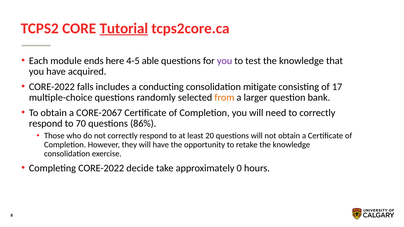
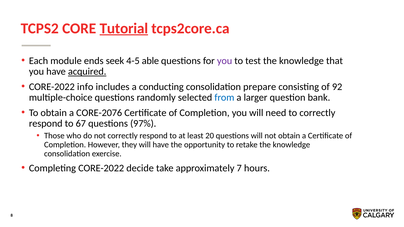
here: here -> seek (115, 61)
acquired underline: none -> present (87, 72)
falls: falls -> info (85, 87)
mitigate: mitigate -> prepare (260, 87)
17: 17 -> 92 (337, 87)
from colour: orange -> blue (224, 98)
CORE-2067: CORE-2067 -> CORE-2076 (99, 113)
70: 70 -> 67 (81, 124)
86%: 86% -> 97% (143, 124)
0: 0 -> 7 (239, 168)
